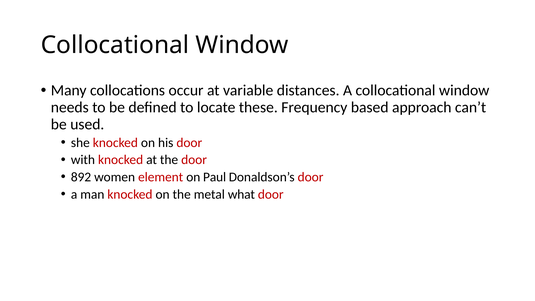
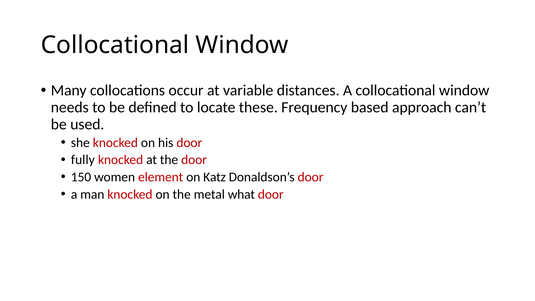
with: with -> fully (83, 160)
892: 892 -> 150 (81, 177)
Paul: Paul -> Katz (215, 177)
